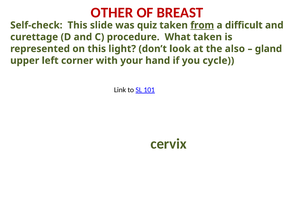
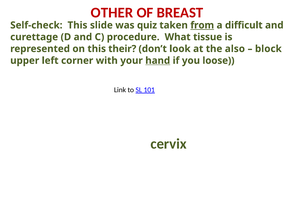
What taken: taken -> tissue (208, 37)
light: light -> their (122, 49)
gland: gland -> block (268, 49)
hand underline: none -> present (158, 60)
cycle: cycle -> loose (218, 60)
